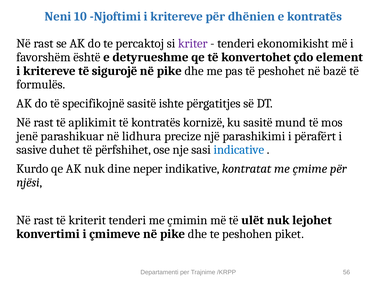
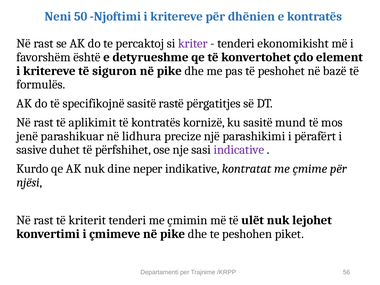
10: 10 -> 50 (81, 17)
sigurojë: sigurojë -> siguron (115, 71)
ishte: ishte -> rastë (171, 103)
indicative colour: blue -> purple (239, 150)
